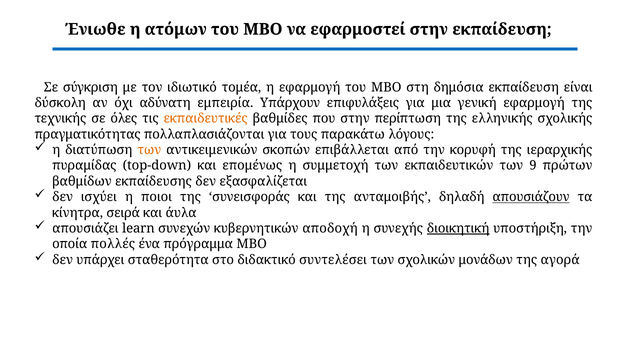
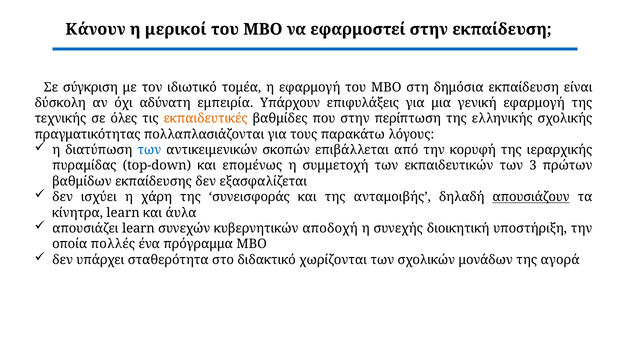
Ένιωθε: Ένιωθε -> Κάνουν (95, 29)
ατόμων: ατόμων -> μερικοί (176, 29)
των colour: orange -> blue (149, 150)
9: 9 -> 3 (533, 166)
ποιοι: ποιοι -> χάρη (157, 197)
κίνητρα σειρά: σειρά -> learn (123, 213)
διοικητική underline: present -> none (458, 228)
συντελέσει: συντελέσει -> χωρίζονται (333, 260)
